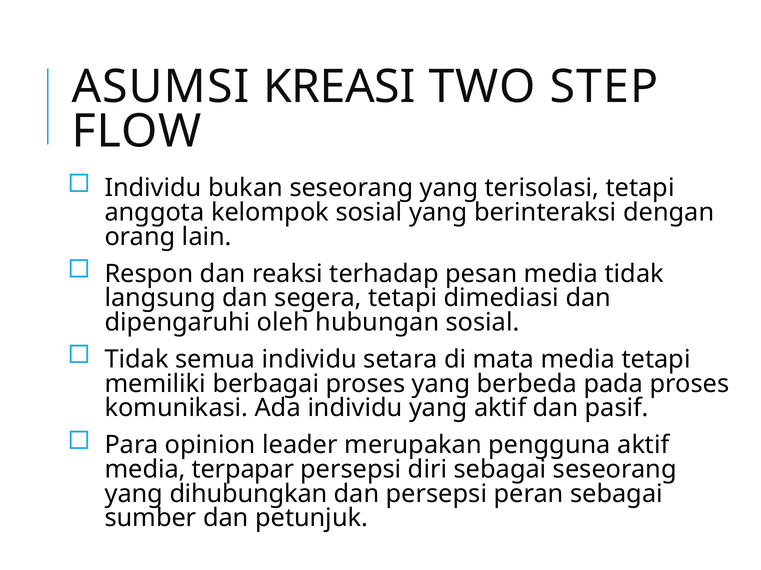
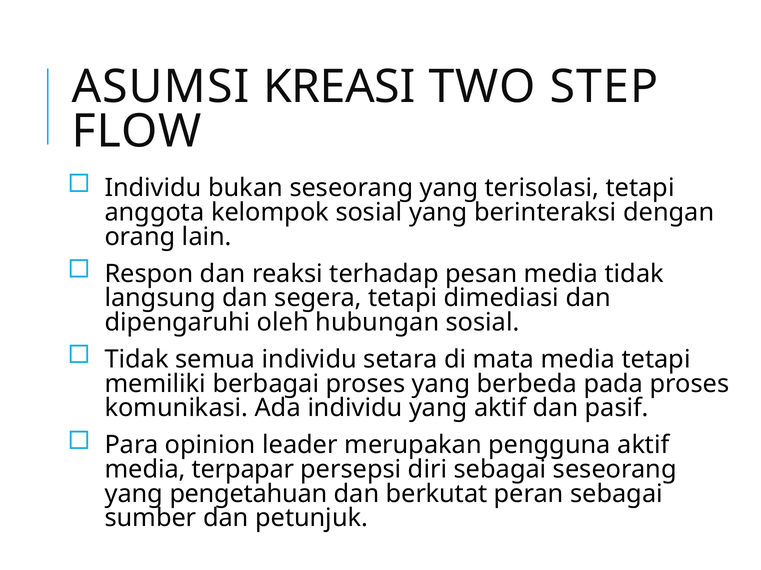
dihubungkan: dihubungkan -> pengetahuan (248, 494)
dan persepsi: persepsi -> berkutat (437, 494)
